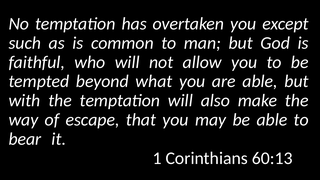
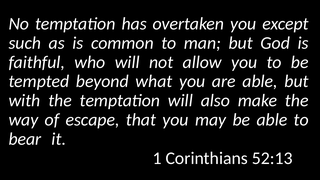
60:13: 60:13 -> 52:13 (272, 158)
